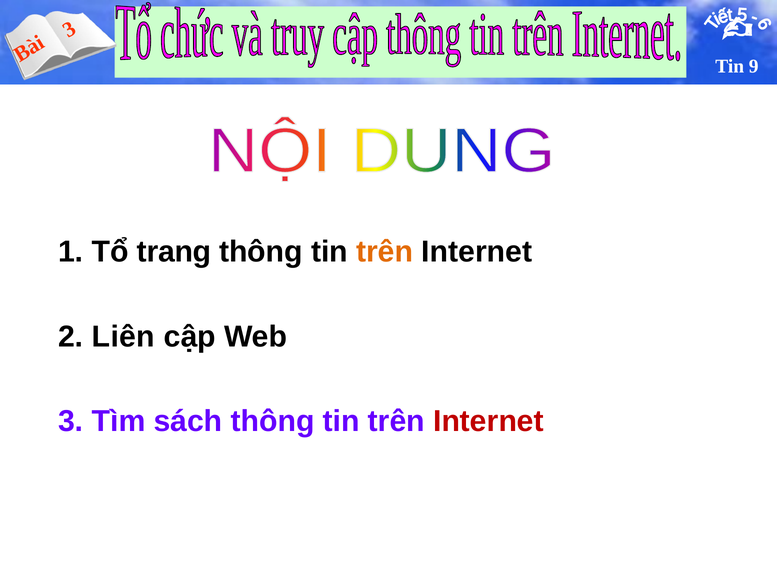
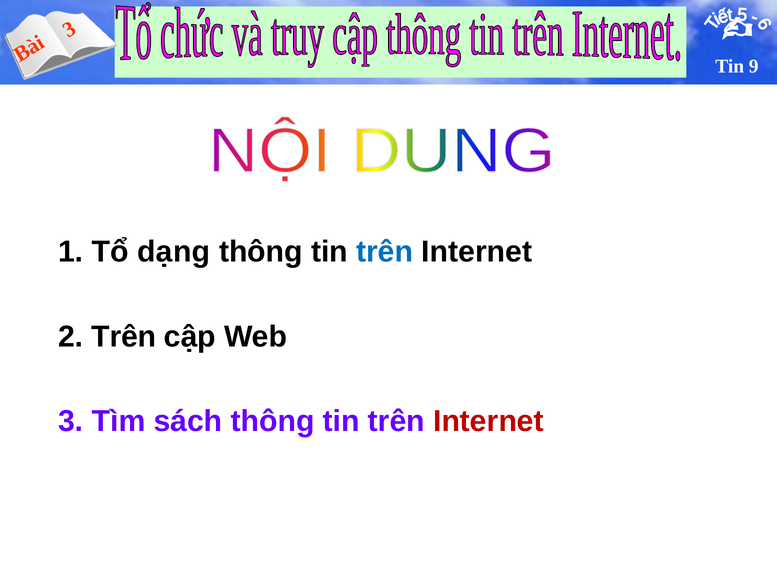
trang: trang -> dạng (174, 252)
trên colour: orange -> blue (385, 252)
2 Liên: Liên -> Trên (124, 336)
